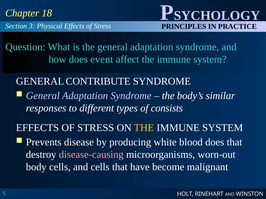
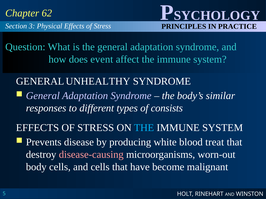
18: 18 -> 62 (47, 13)
CONTRIBUTE: CONTRIBUTE -> UNHEALTHY (98, 81)
THE colour: yellow -> light blue (144, 128)
blood does: does -> treat (215, 142)
